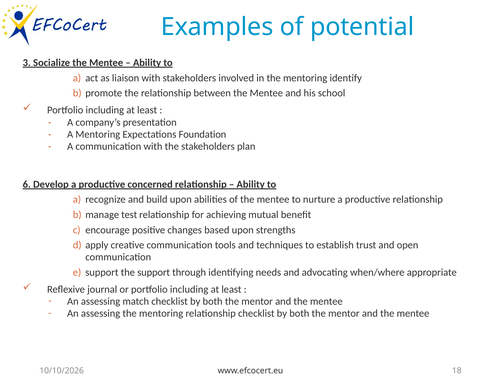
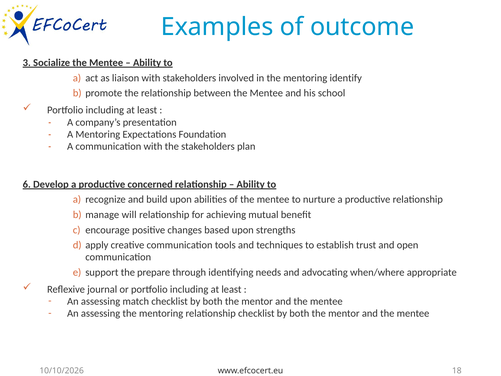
potential: potential -> outcome (362, 27)
test: test -> will (129, 215)
the support: support -> prepare (154, 272)
